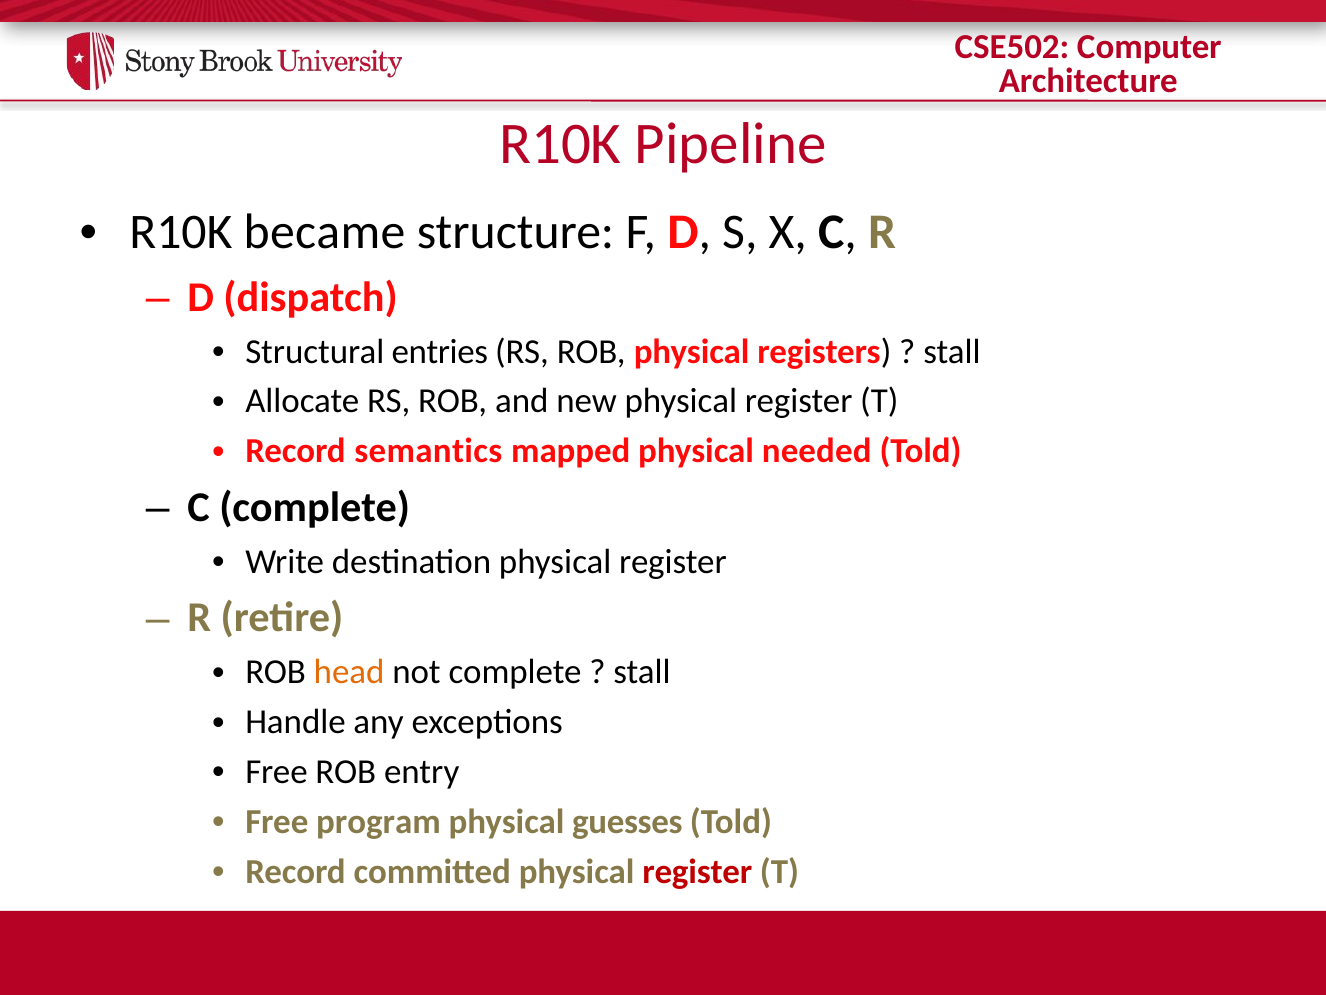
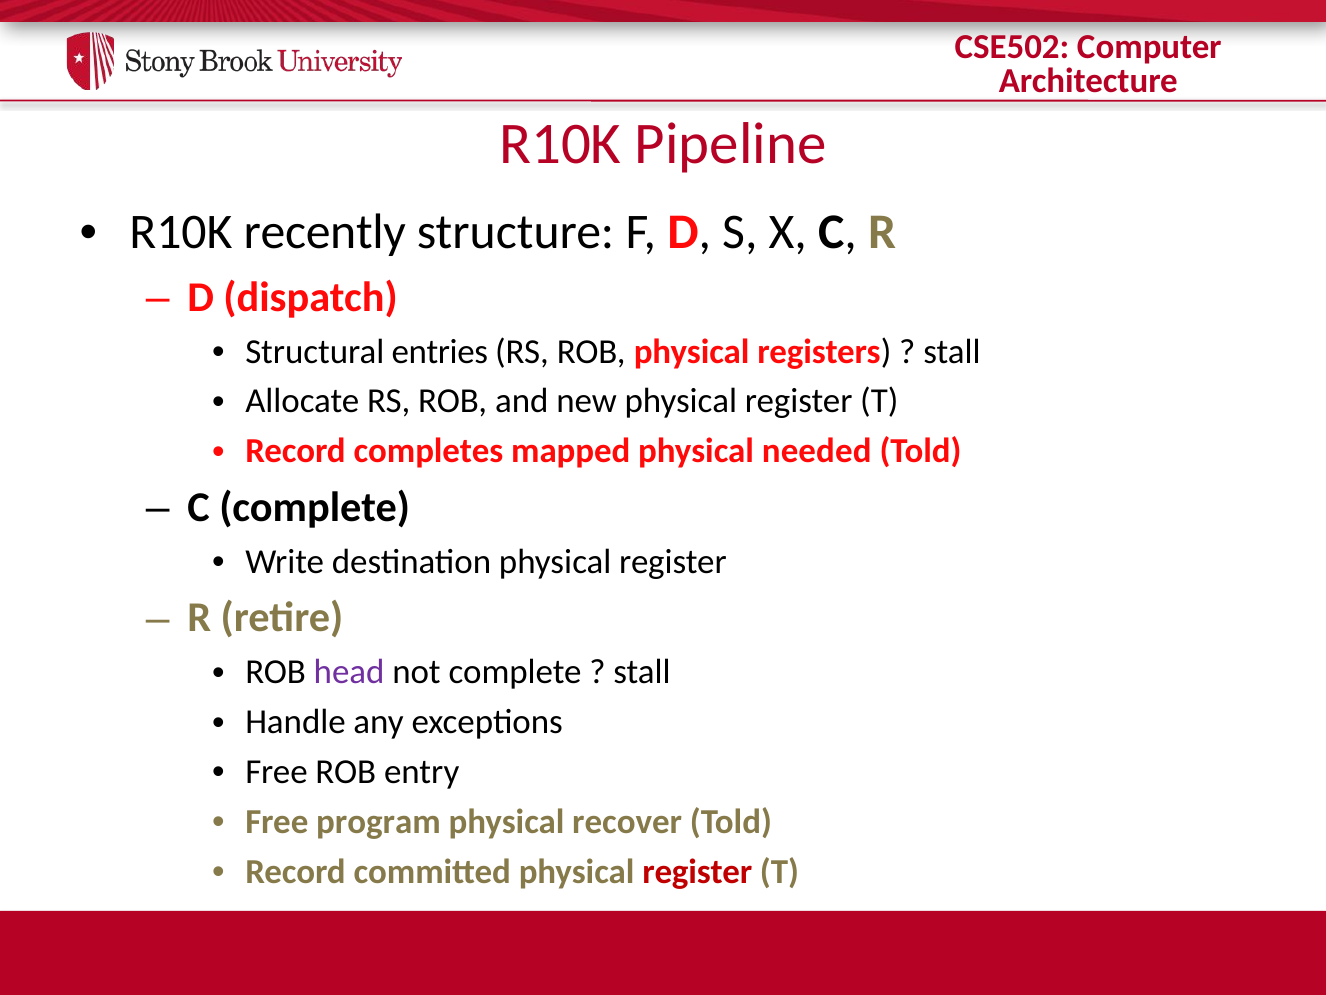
became: became -> recently (325, 232)
semantics: semantics -> completes (429, 451)
head colour: orange -> purple (349, 672)
guesses: guesses -> recover (627, 821)
